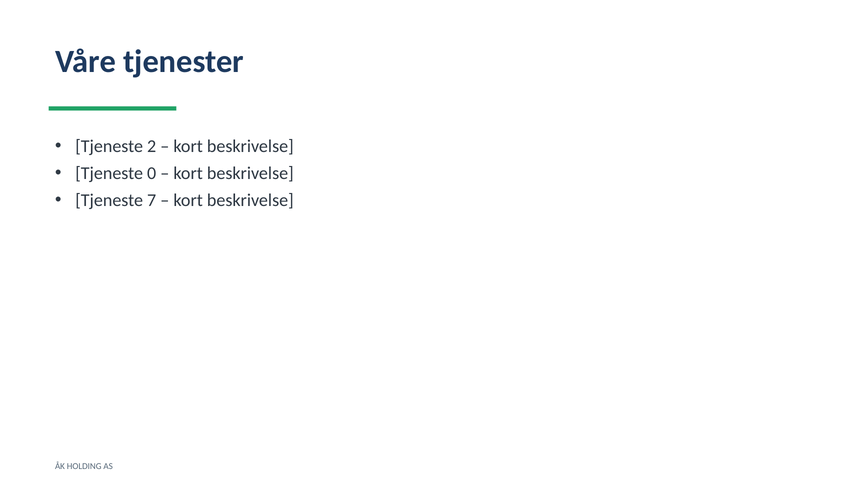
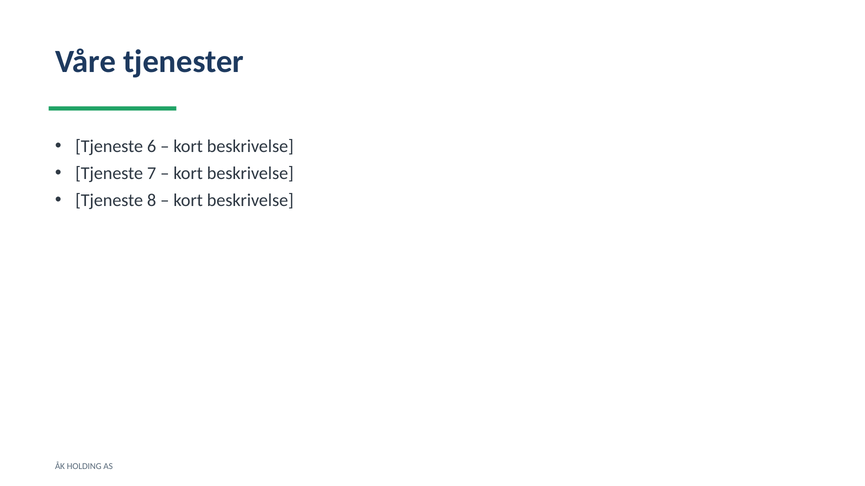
2: 2 -> 6 (152, 147)
0: 0 -> 7 (152, 174)
7: 7 -> 8 (152, 201)
